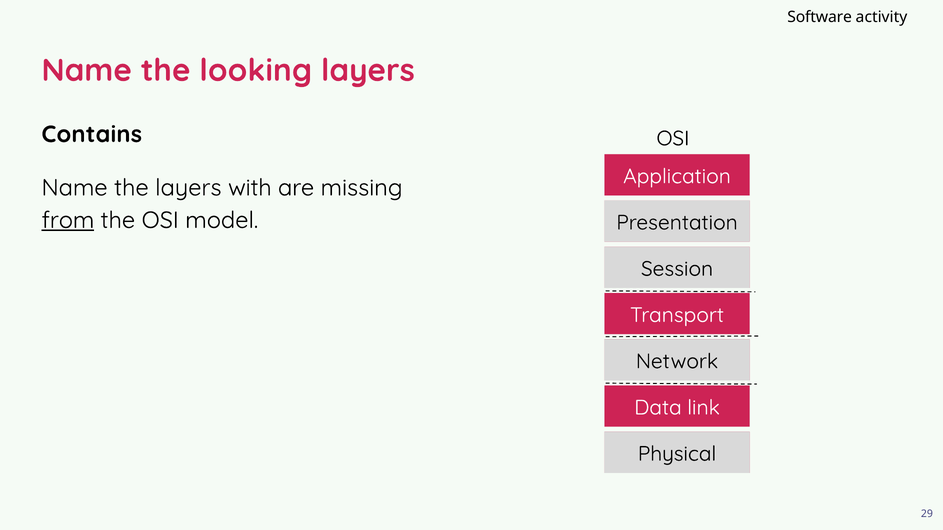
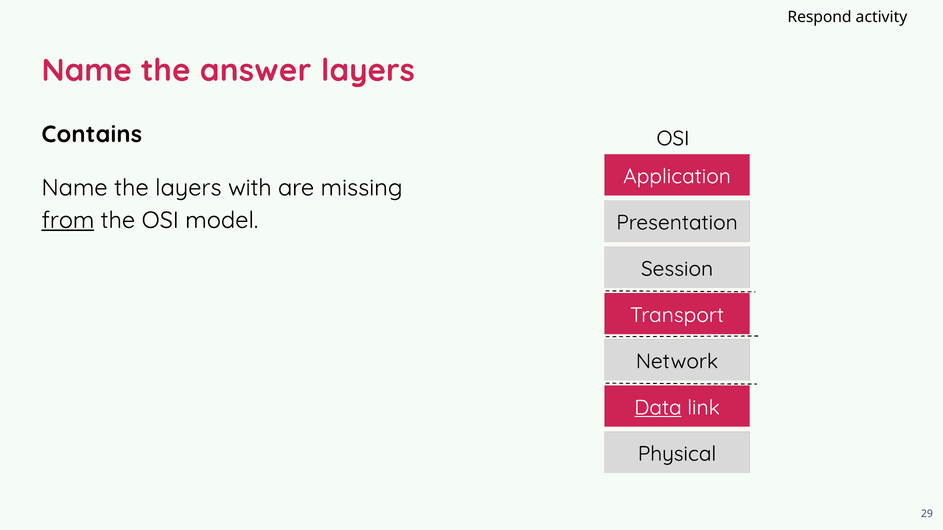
Software: Software -> Respond (820, 17)
looking: looking -> answer (256, 71)
Data underline: none -> present (658, 408)
